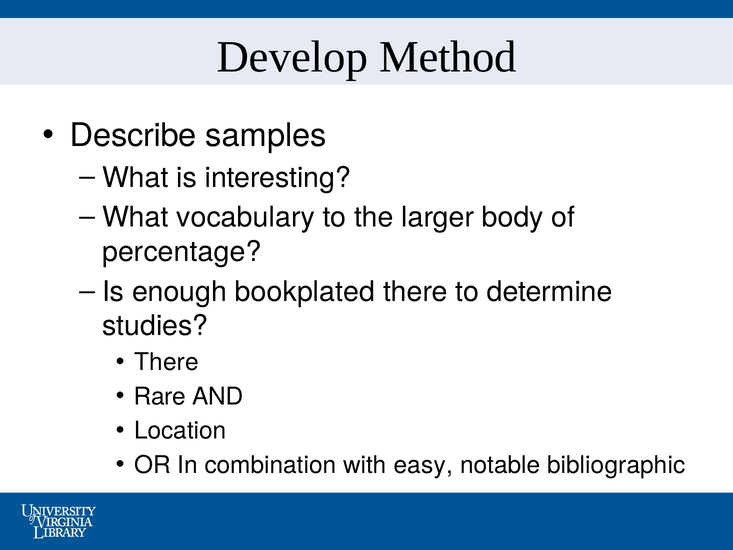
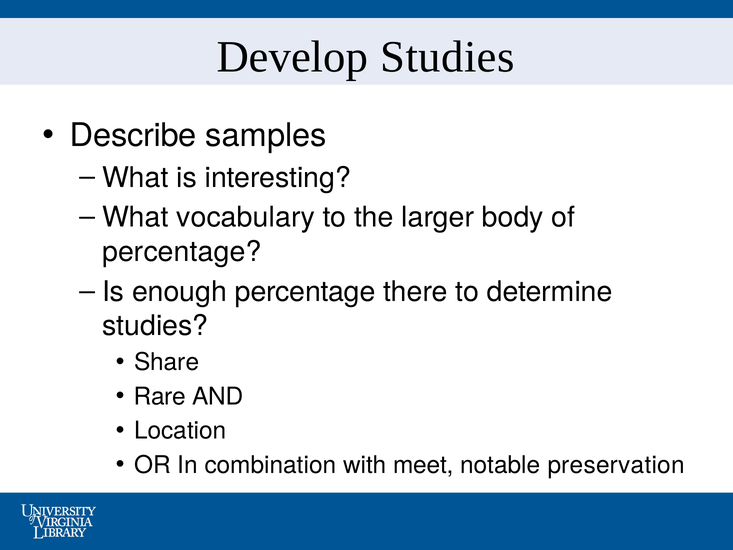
Develop Method: Method -> Studies (447, 57)
enough bookplated: bookplated -> percentage (305, 292)
There: There -> Share (167, 362)
easy: easy -> meet (423, 465)
bibliographic: bibliographic -> preservation (616, 465)
